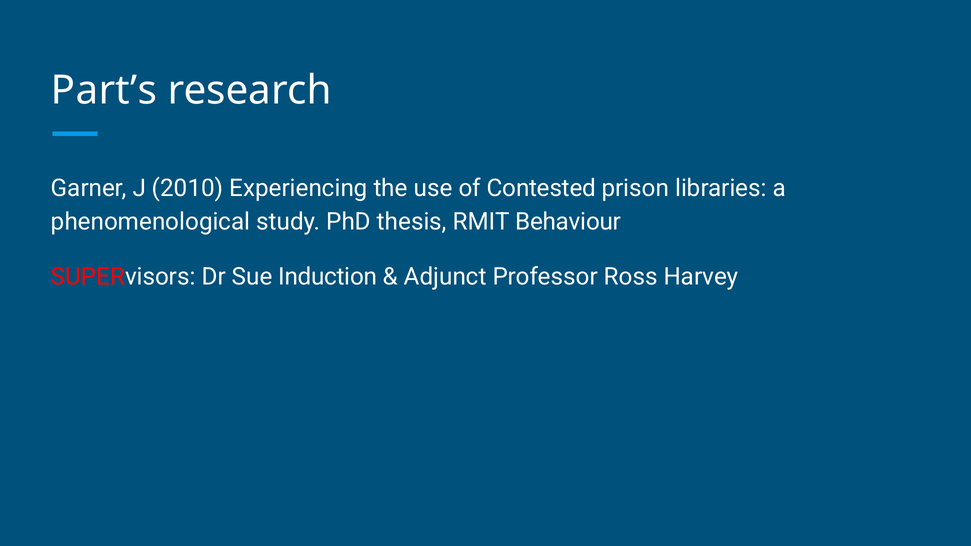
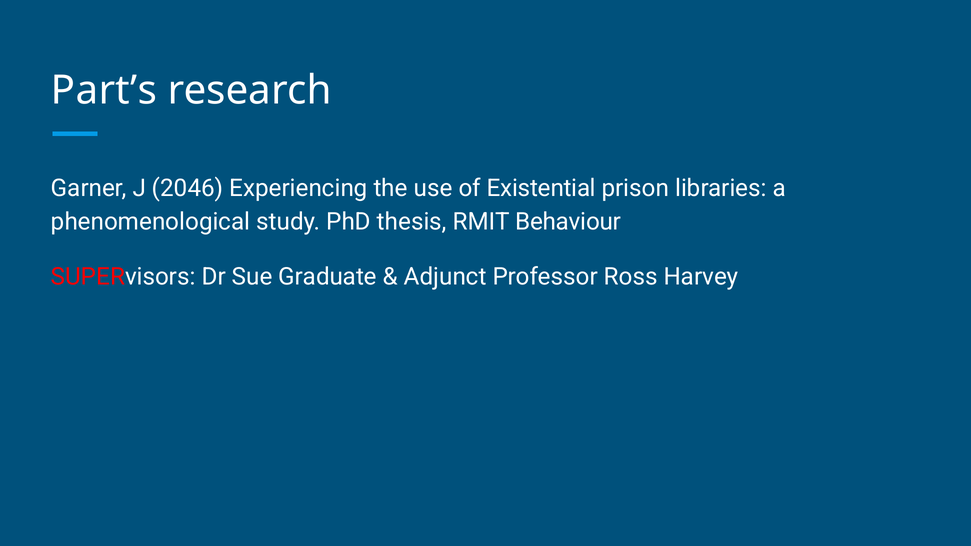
2010: 2010 -> 2046 (188, 189)
Contested: Contested -> Existential (541, 189)
Induction: Induction -> Graduate (328, 277)
